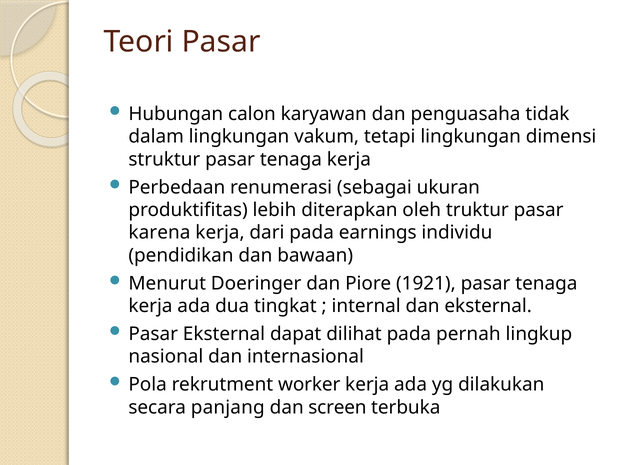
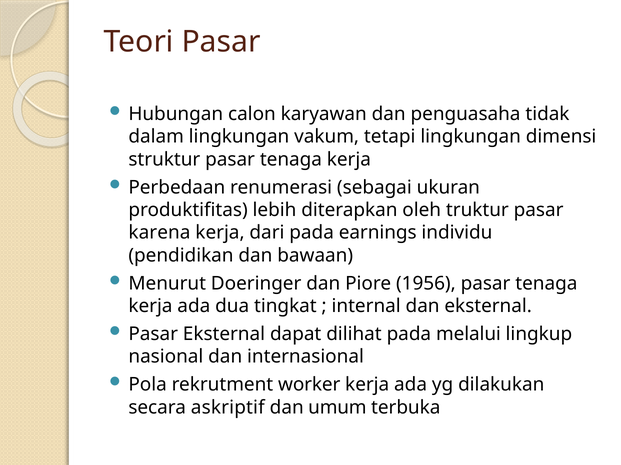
1921: 1921 -> 1956 (426, 284)
pernah: pernah -> melalui (468, 335)
panjang: panjang -> askriptif (228, 408)
screen: screen -> umum (337, 408)
